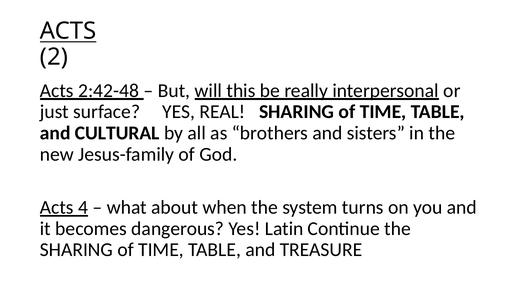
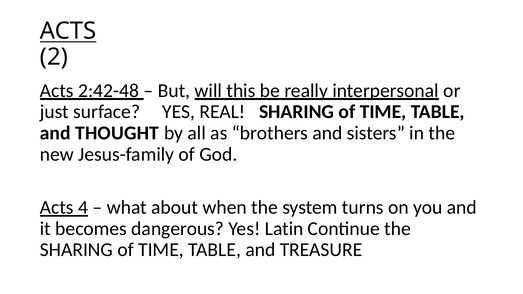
CULTURAL: CULTURAL -> THOUGHT (117, 133)
